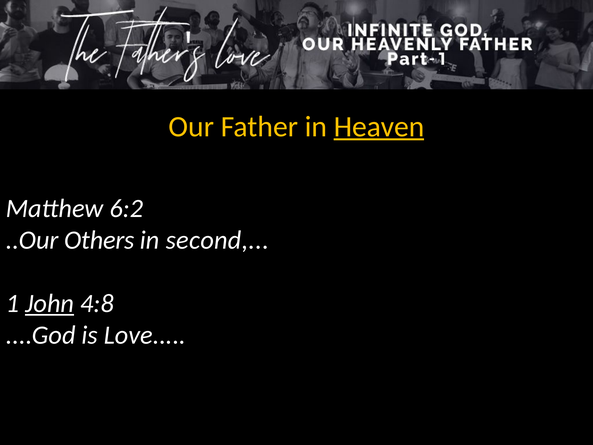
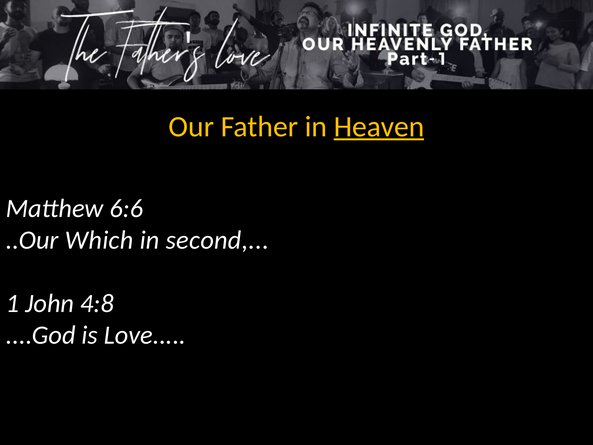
6:2: 6:2 -> 6:6 (126, 208)
Others: Others -> Which (99, 240)
John underline: present -> none (50, 303)
